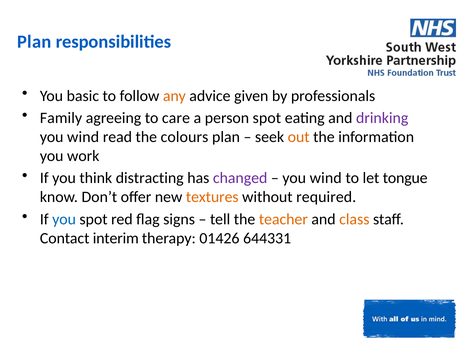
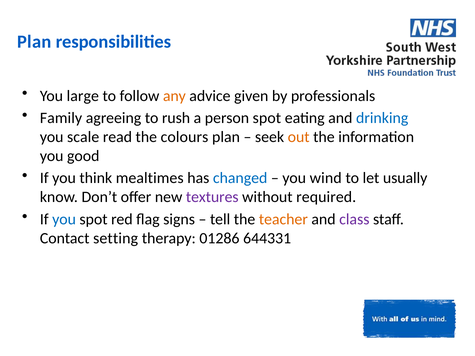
basic: basic -> large (83, 96)
care: care -> rush (176, 118)
drinking colour: purple -> blue (382, 118)
wind: wind -> scale (83, 137)
work: work -> good (83, 156)
distracting: distracting -> mealtimes (150, 178)
changed colour: purple -> blue (240, 178)
tongue: tongue -> usually (405, 178)
textures colour: orange -> purple (212, 197)
class colour: orange -> purple (354, 219)
interim: interim -> setting (116, 238)
01426: 01426 -> 01286 (219, 238)
